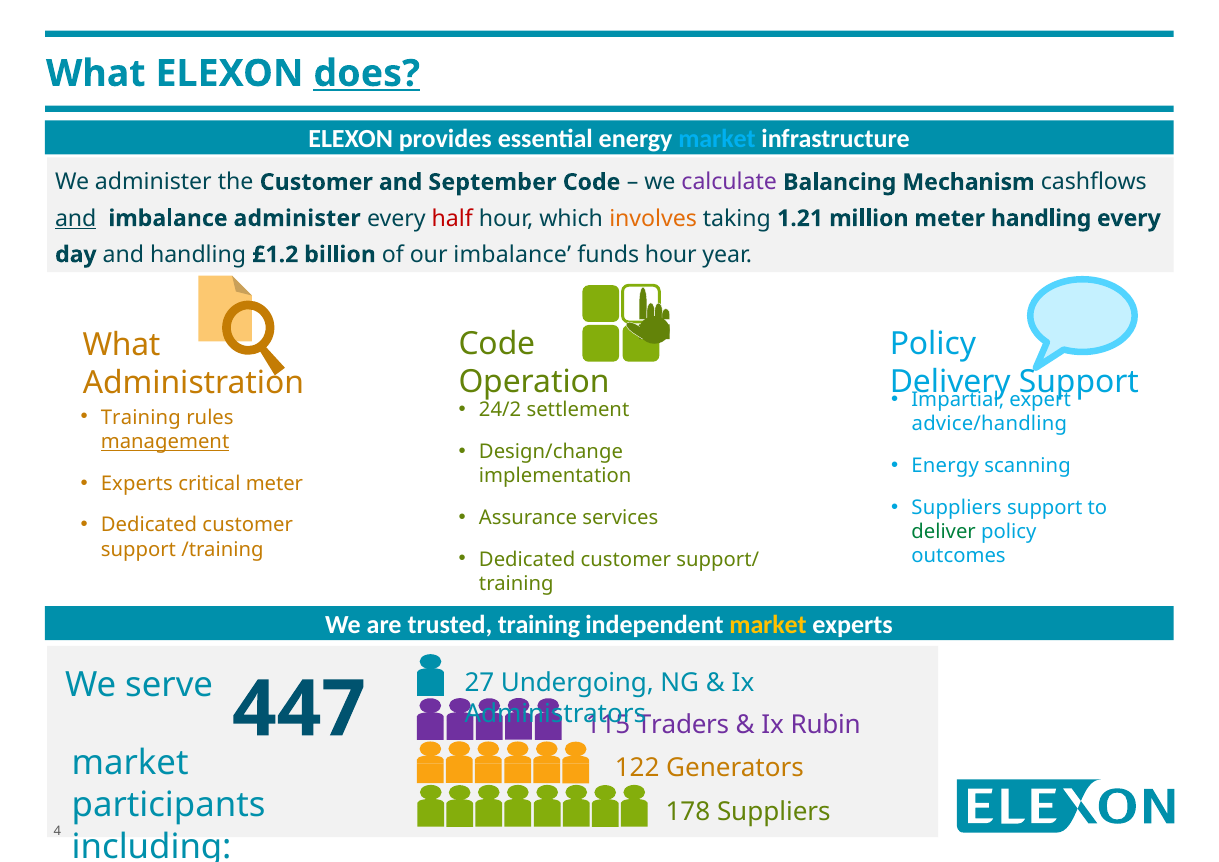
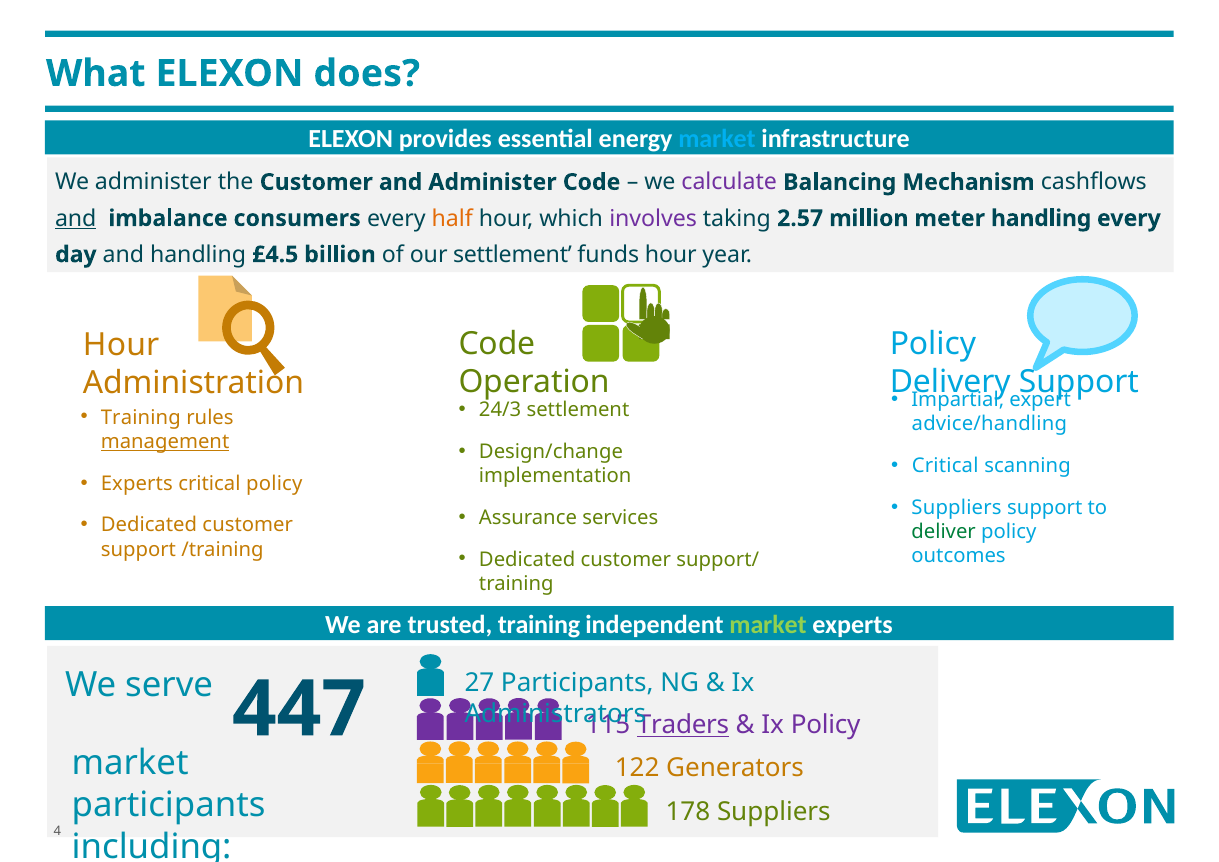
does underline: present -> none (367, 74)
and September: September -> Administer (493, 182)
imbalance administer: administer -> consumers (297, 218)
half colour: red -> orange (452, 218)
involves colour: orange -> purple (653, 218)
1.21: 1.21 -> 2.57 (800, 218)
£1.2: £1.2 -> £4.5 (275, 255)
our imbalance: imbalance -> settlement (513, 255)
What: What -> Hour (121, 345)
24/2: 24/2 -> 24/3 (500, 410)
Energy: Energy -> Critical (945, 466)
critical meter: meter -> policy (274, 483)
market colour: yellow -> light green (768, 625)
27 Undergoing: Undergoing -> Participants (577, 683)
Traders underline: none -> present (683, 725)
Ix Rubin: Rubin -> Policy (826, 725)
